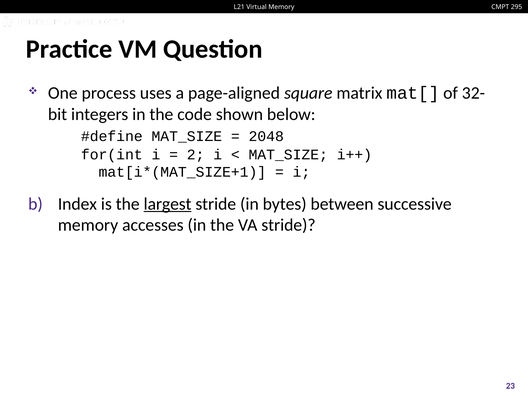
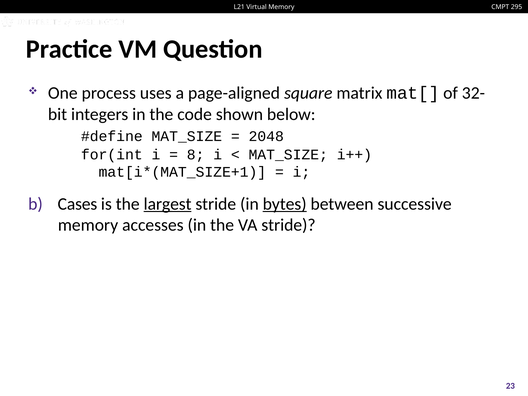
2: 2 -> 8 (196, 154)
Index: Index -> Cases (77, 204)
bytes underline: none -> present (285, 204)
